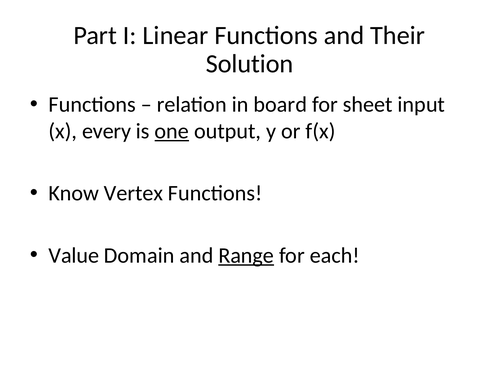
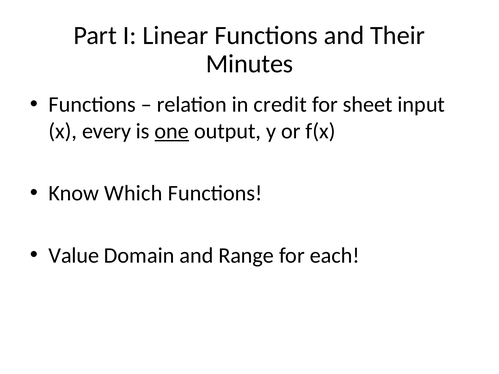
Solution: Solution -> Minutes (250, 64)
board: board -> credit (280, 105)
Vertex: Vertex -> Which (133, 193)
Range underline: present -> none (246, 256)
